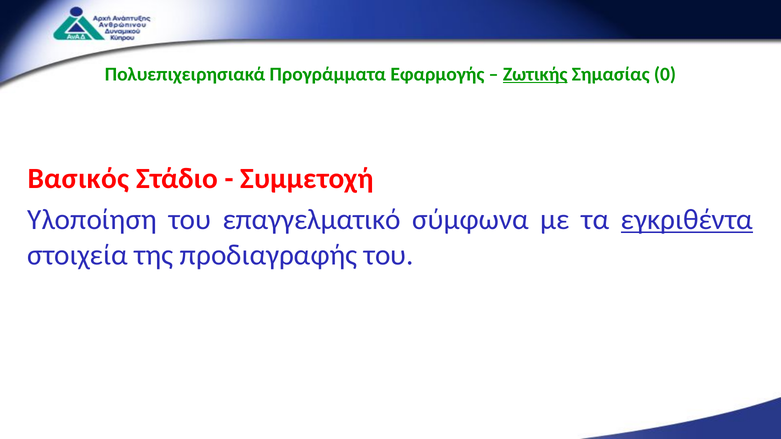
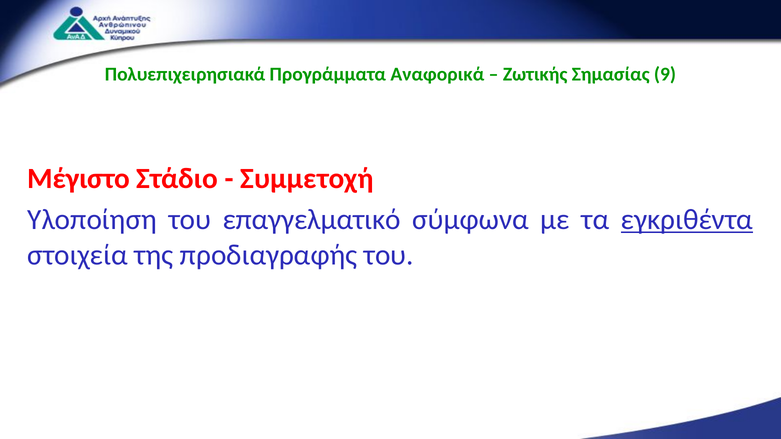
Εφαρμογής: Εφαρμογής -> Αναφορικά (437, 74)
Ζωτικής underline: present -> none (535, 74)
0: 0 -> 9 (665, 74)
Βασικός: Βασικός -> Μέγιστο (79, 179)
